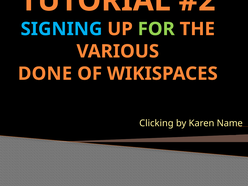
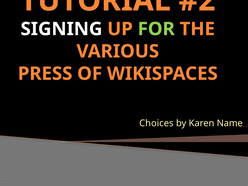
SIGNING colour: light blue -> white (61, 29)
DONE: DONE -> PRESS (45, 74)
Clicking: Clicking -> Choices (156, 123)
